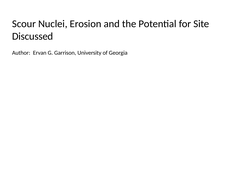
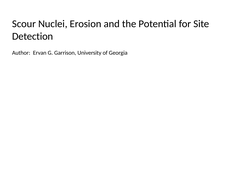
Discussed: Discussed -> Detection (33, 36)
